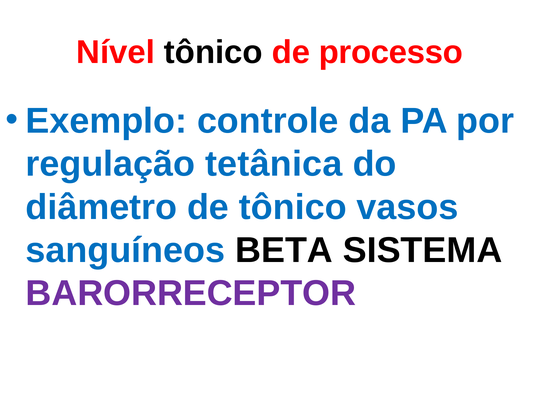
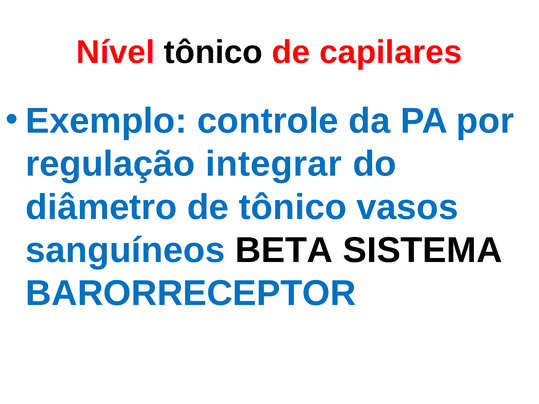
processo: processo -> capilares (391, 52)
tetânica: tetânica -> integrar (274, 164)
BARORRECEPTOR colour: purple -> blue (191, 294)
